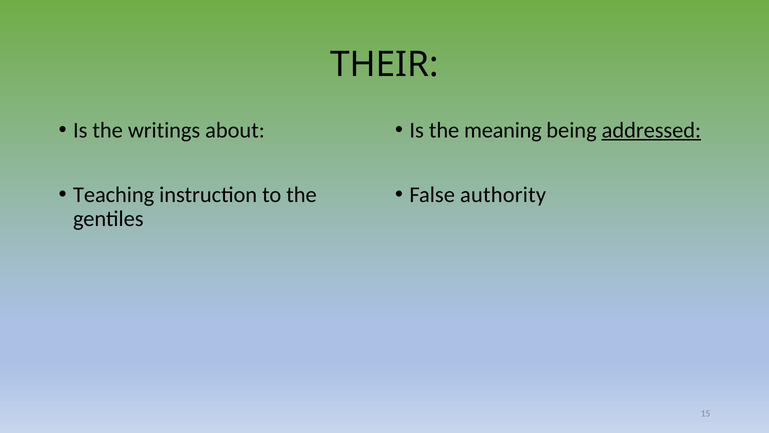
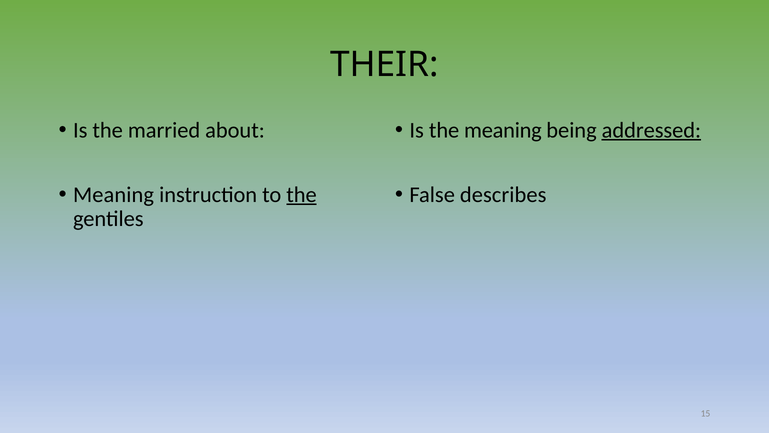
writings: writings -> married (164, 130)
Teaching: Teaching -> Meaning (114, 195)
the underline: none -> present (302, 195)
authority: authority -> describes (503, 195)
